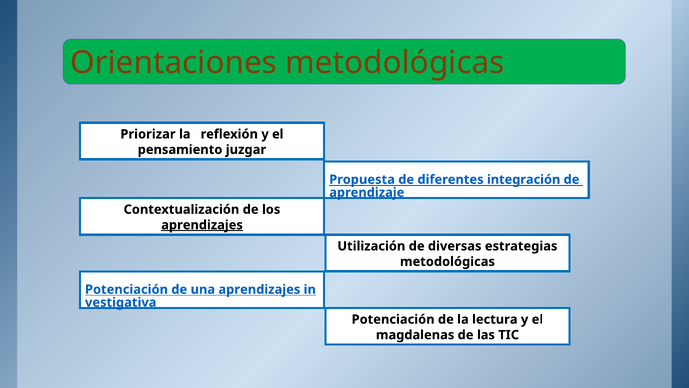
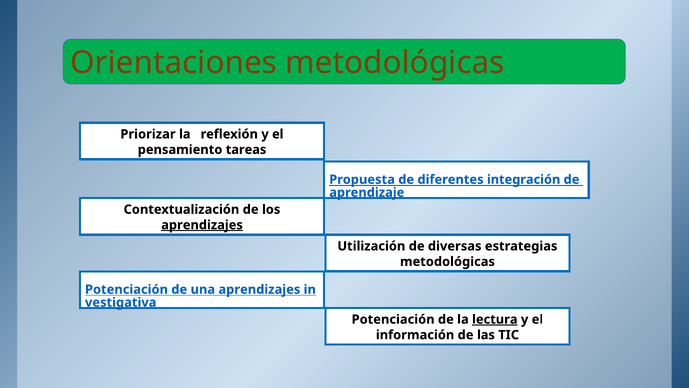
juzgar: juzgar -> tareas (246, 150)
lectura underline: none -> present (495, 319)
magdalenas: magdalenas -> información (415, 335)
